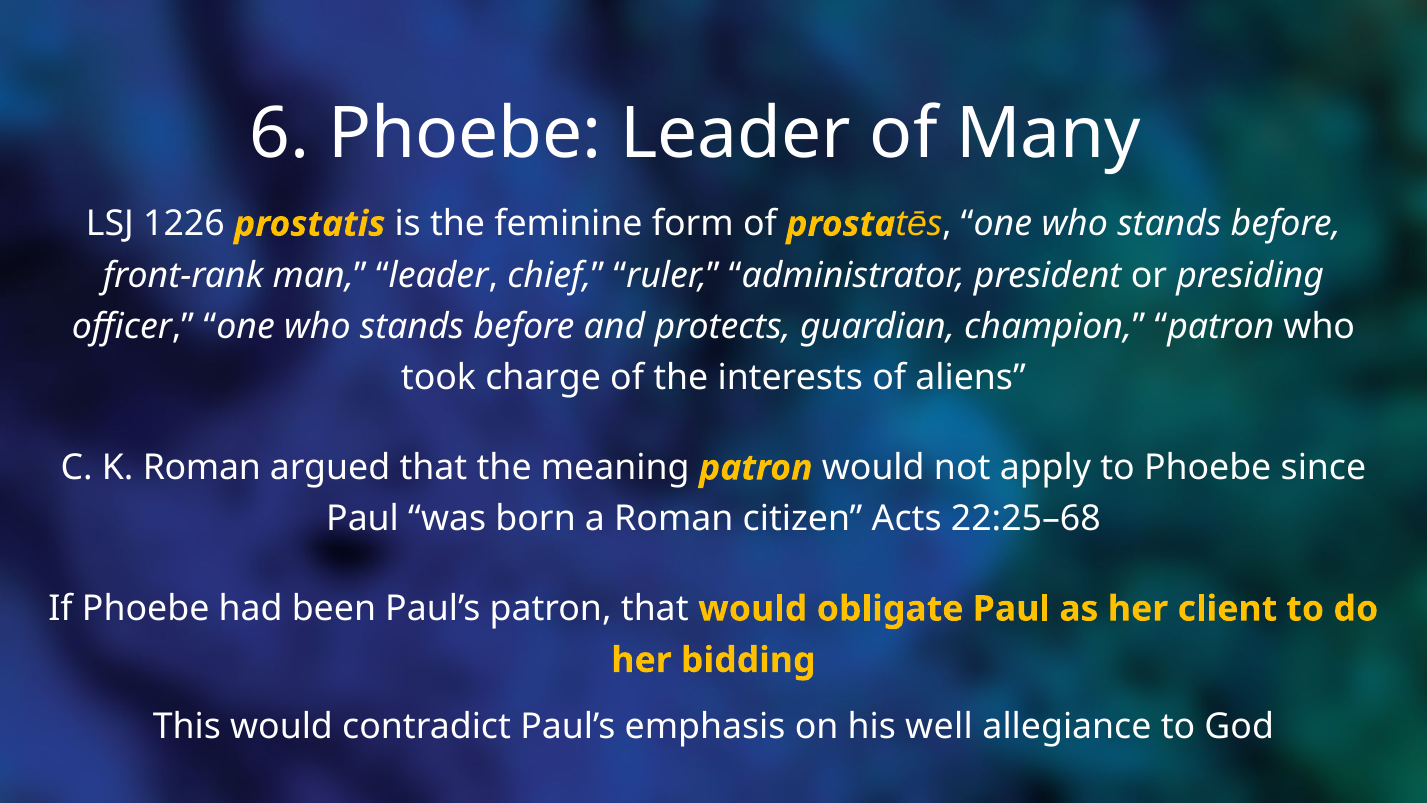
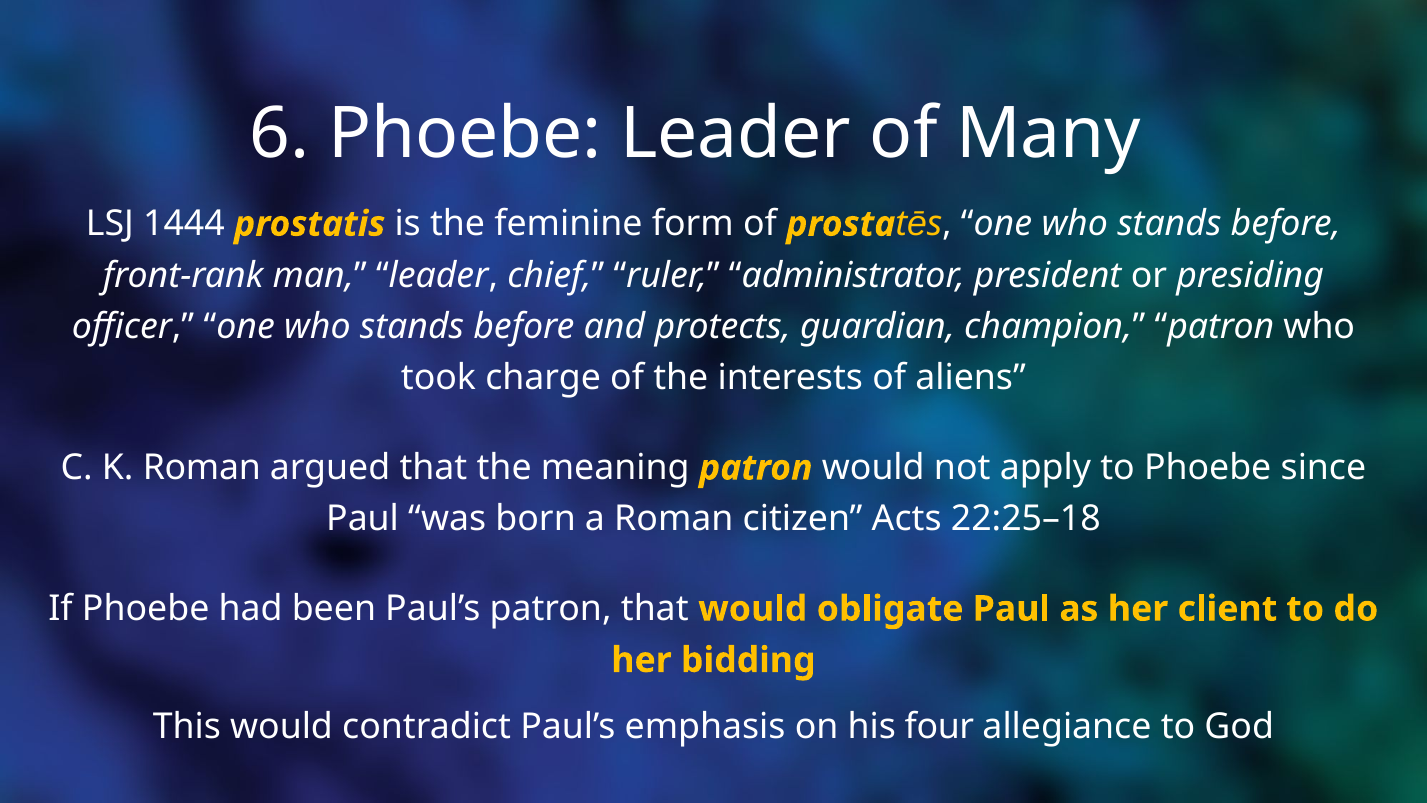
1226: 1226 -> 1444 (184, 224)
22:25–68: 22:25–68 -> 22:25–18 (1026, 519)
well: well -> four (939, 726)
